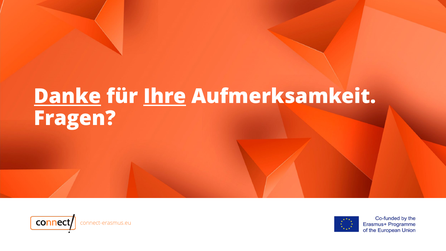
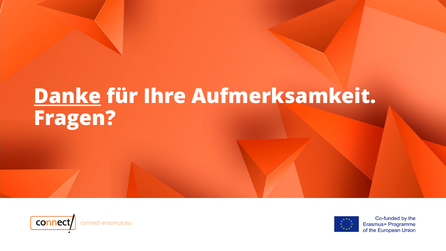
Ihre underline: present -> none (165, 96)
